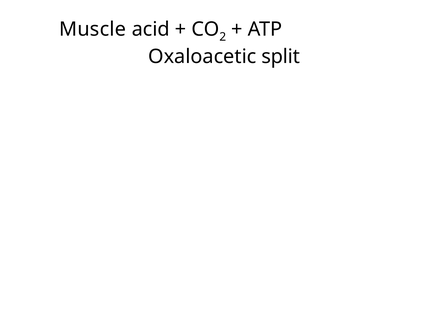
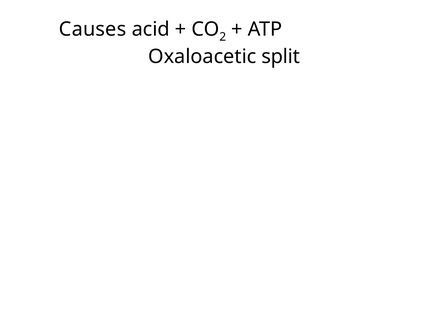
Muscle: Muscle -> Causes (93, 29)
